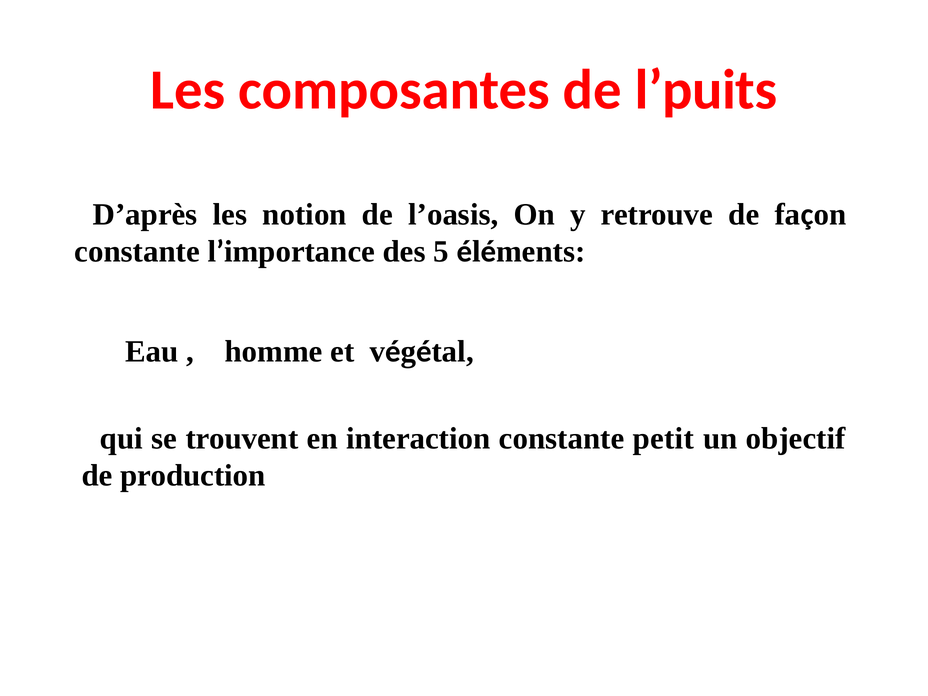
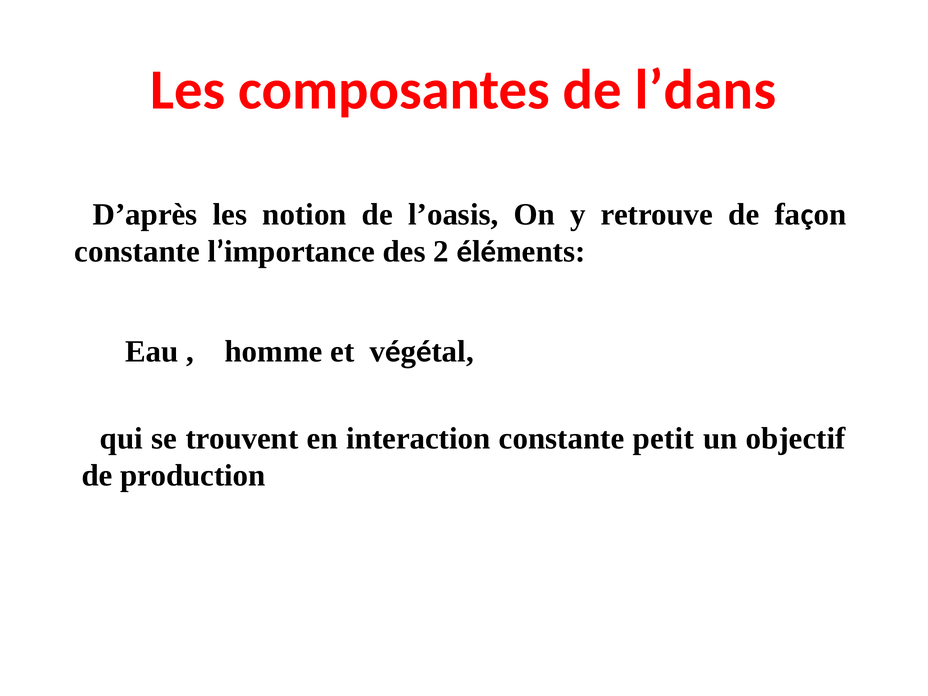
l’puits: l’puits -> l’dans (705, 90)
5: 5 -> 2 (441, 252)
